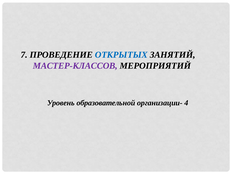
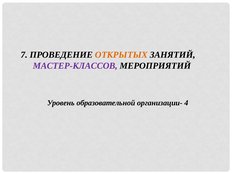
ОТКРЫТЫХ colour: blue -> orange (121, 55)
